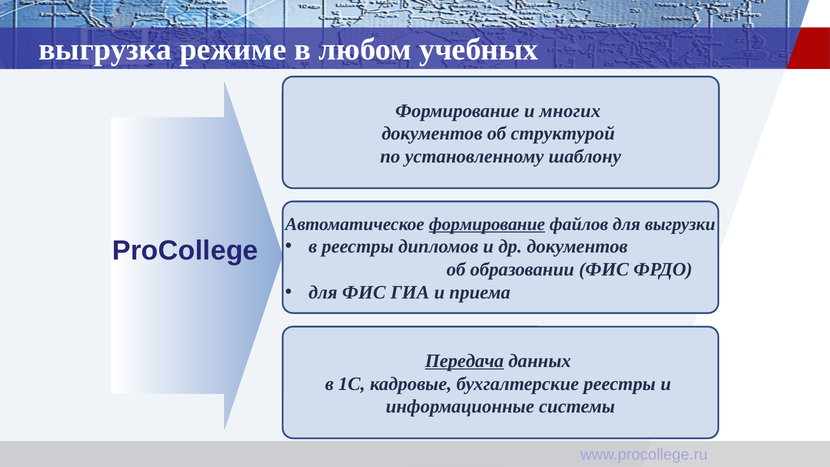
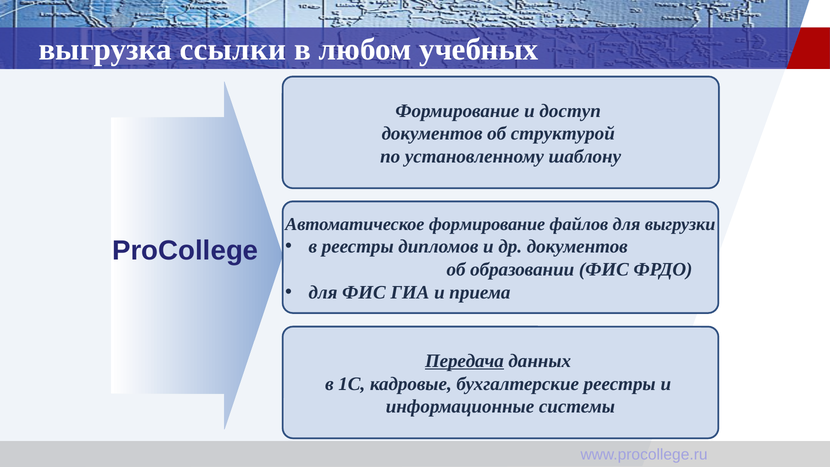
режиме: режиме -> ссылки (233, 50)
многих: многих -> доступ (570, 111)
формирование underline: present -> none (487, 224)
